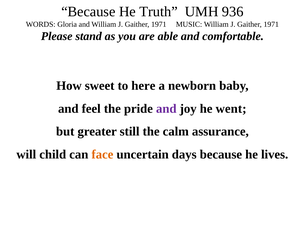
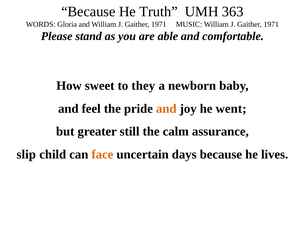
936: 936 -> 363 (233, 12)
here: here -> they (143, 86)
and colour: purple -> orange (166, 109)
will: will -> slip (26, 154)
